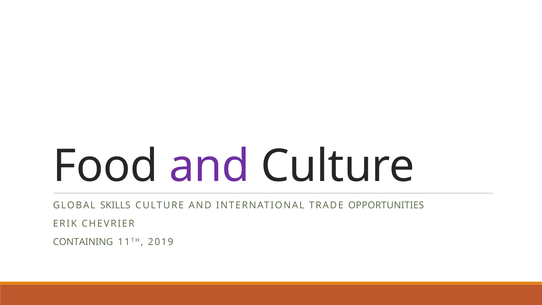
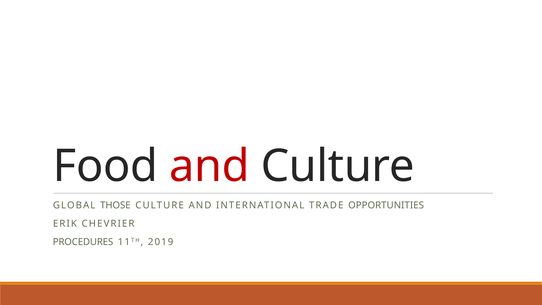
and colour: purple -> red (209, 166)
SKILLS: SKILLS -> THOSE (115, 205)
CONTAINING: CONTAINING -> PROCEDURES (83, 242)
